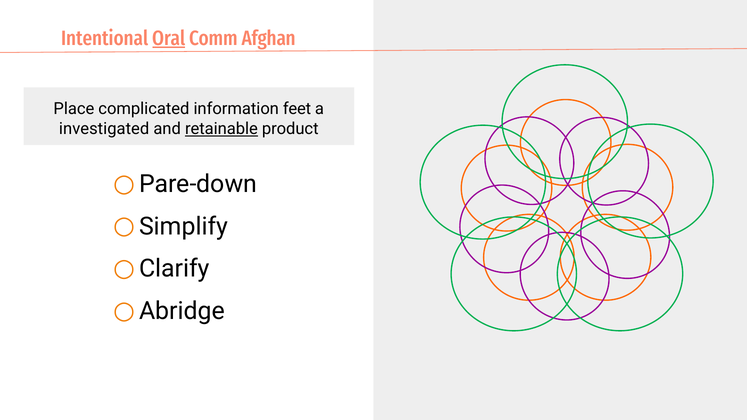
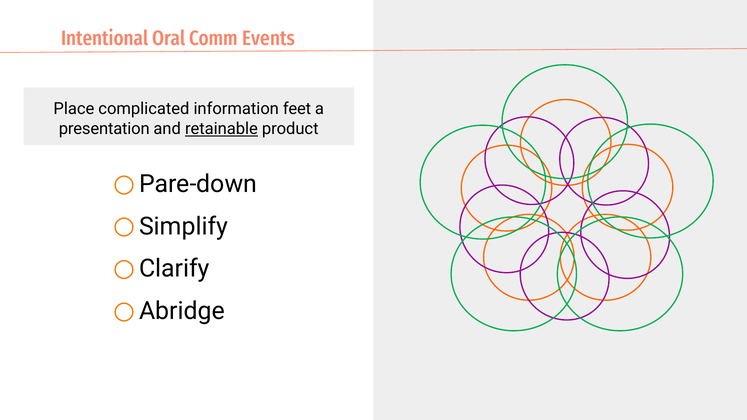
Oral underline: present -> none (169, 38)
Afghan: Afghan -> Events (269, 38)
investigated: investigated -> presentation (104, 129)
